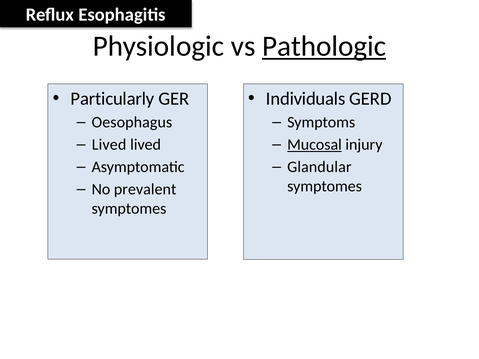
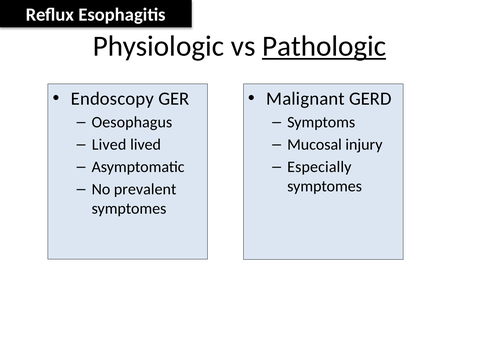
Particularly: Particularly -> Endoscopy (112, 99)
Individuals: Individuals -> Malignant (305, 99)
Mucosal underline: present -> none (315, 145)
Glandular: Glandular -> Especially (319, 167)
